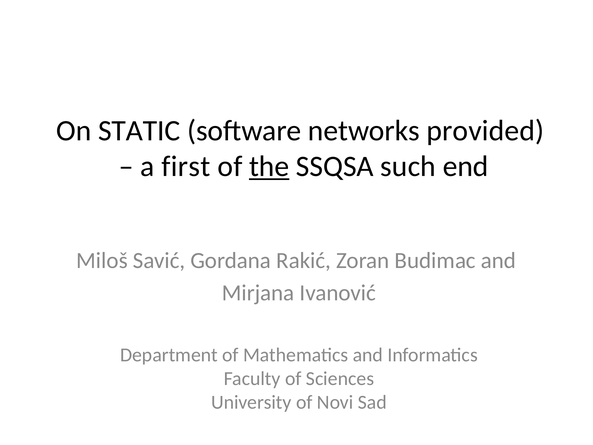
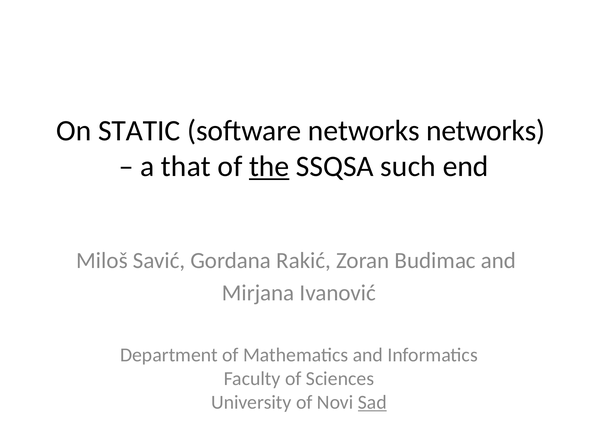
networks provided: provided -> networks (486, 131)
first: first -> that (186, 166)
Sad underline: none -> present (372, 402)
